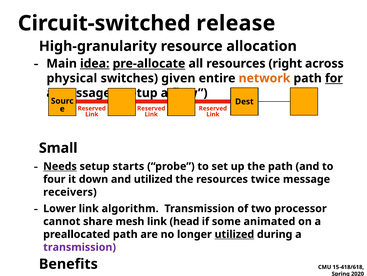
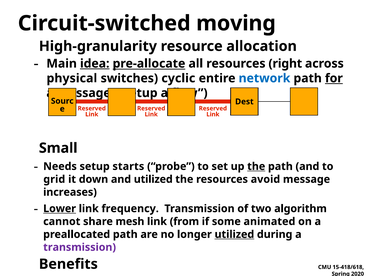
release: release -> moving (236, 23)
given: given -> cyclic (178, 78)
network colour: orange -> blue (264, 78)
Needs underline: present -> none (60, 166)
the underline: none -> present (256, 166)
four: four -> grid (54, 179)
twice: twice -> avoid (265, 179)
receivers: receivers -> increases (70, 192)
Lower underline: none -> present (60, 208)
algorithm: algorithm -> frequency (130, 208)
processor: processor -> algorithm (301, 208)
head: head -> from (184, 221)
